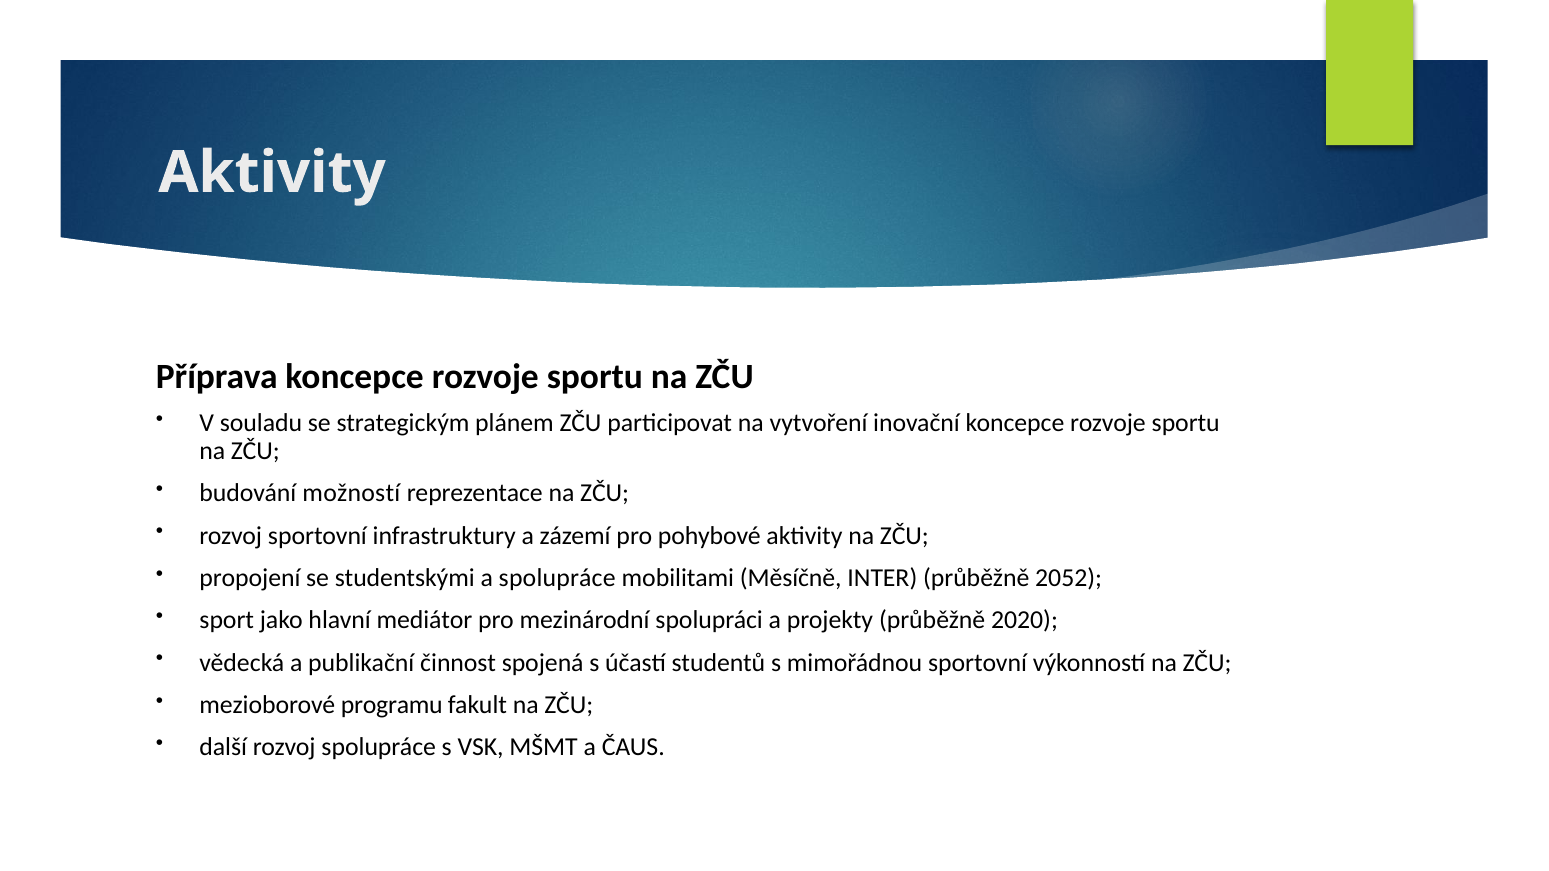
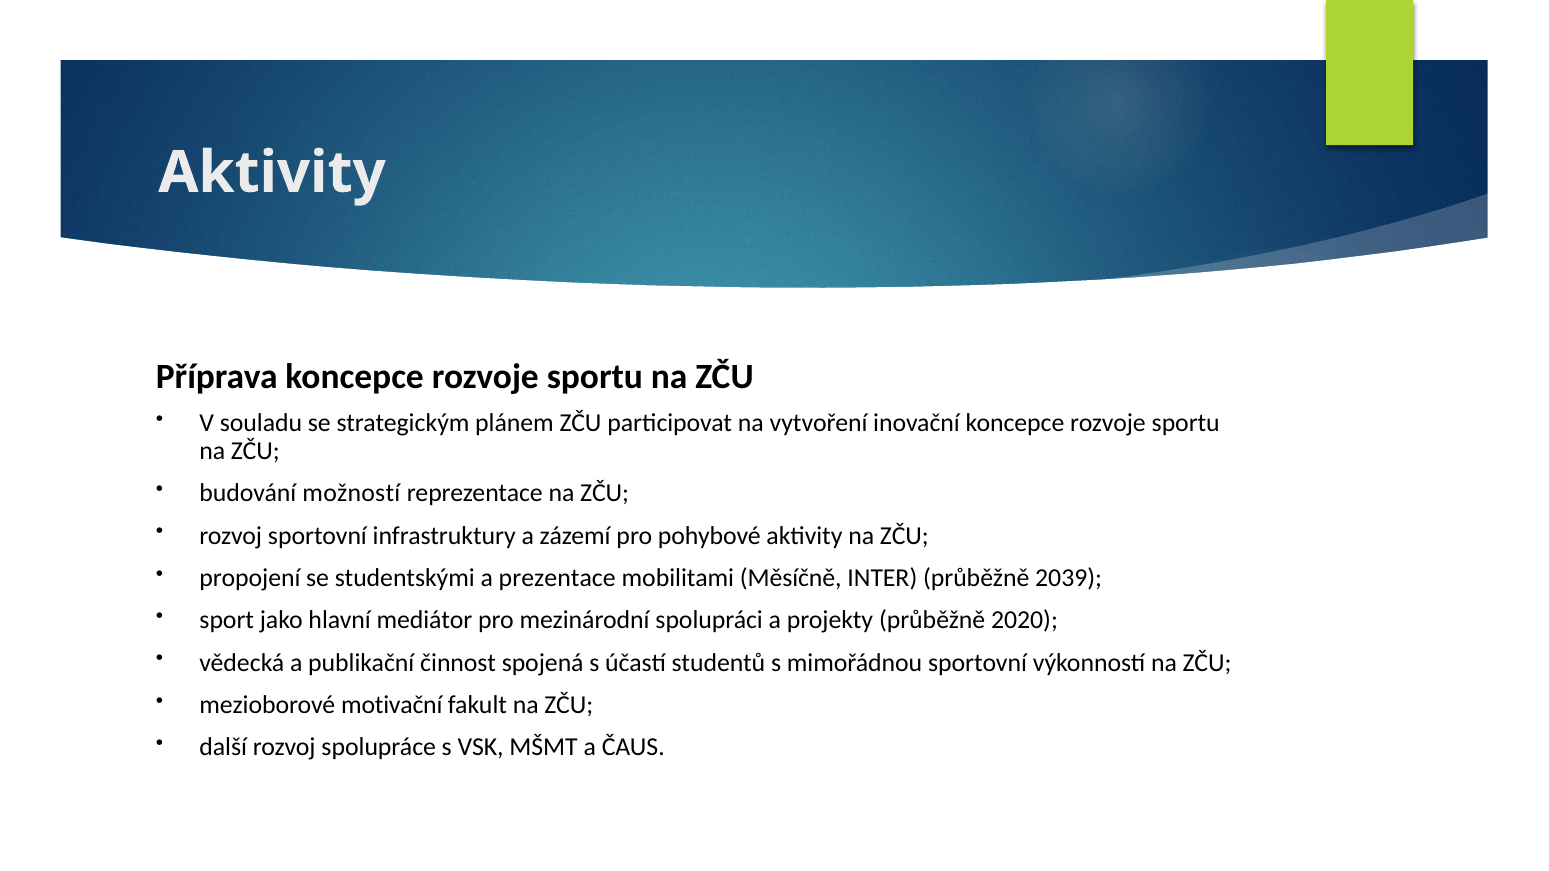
a spolupráce: spolupráce -> prezentace (557, 578)
2052: 2052 -> 2039 (1069, 578)
programu: programu -> motivační (392, 705)
